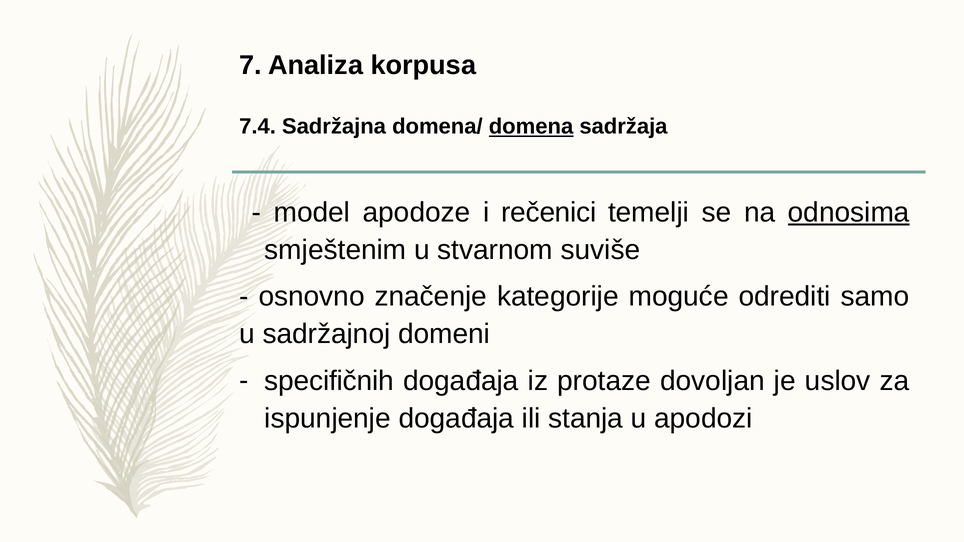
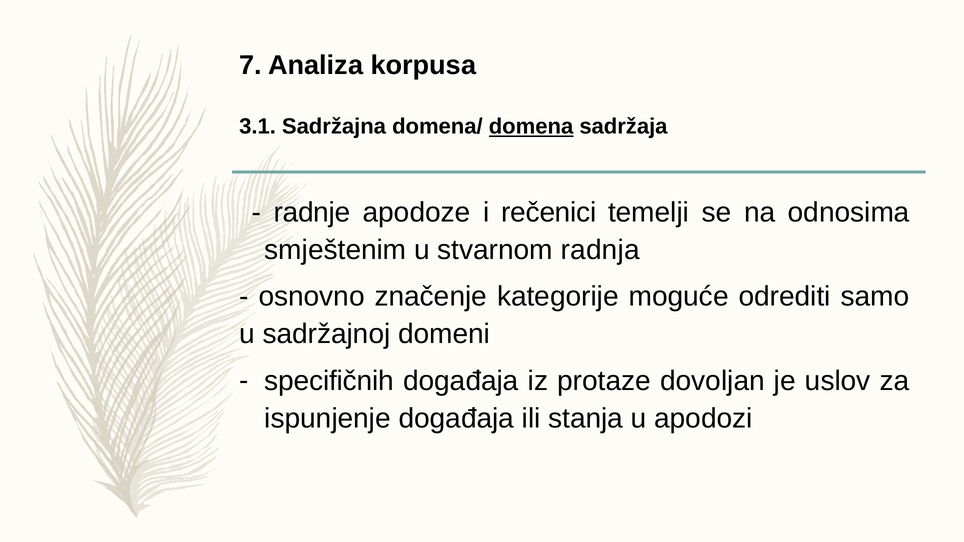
7.4: 7.4 -> 3.1 (258, 127)
model: model -> radnje (312, 213)
odnosima underline: present -> none (849, 213)
suviše: suviše -> radnja (600, 250)
